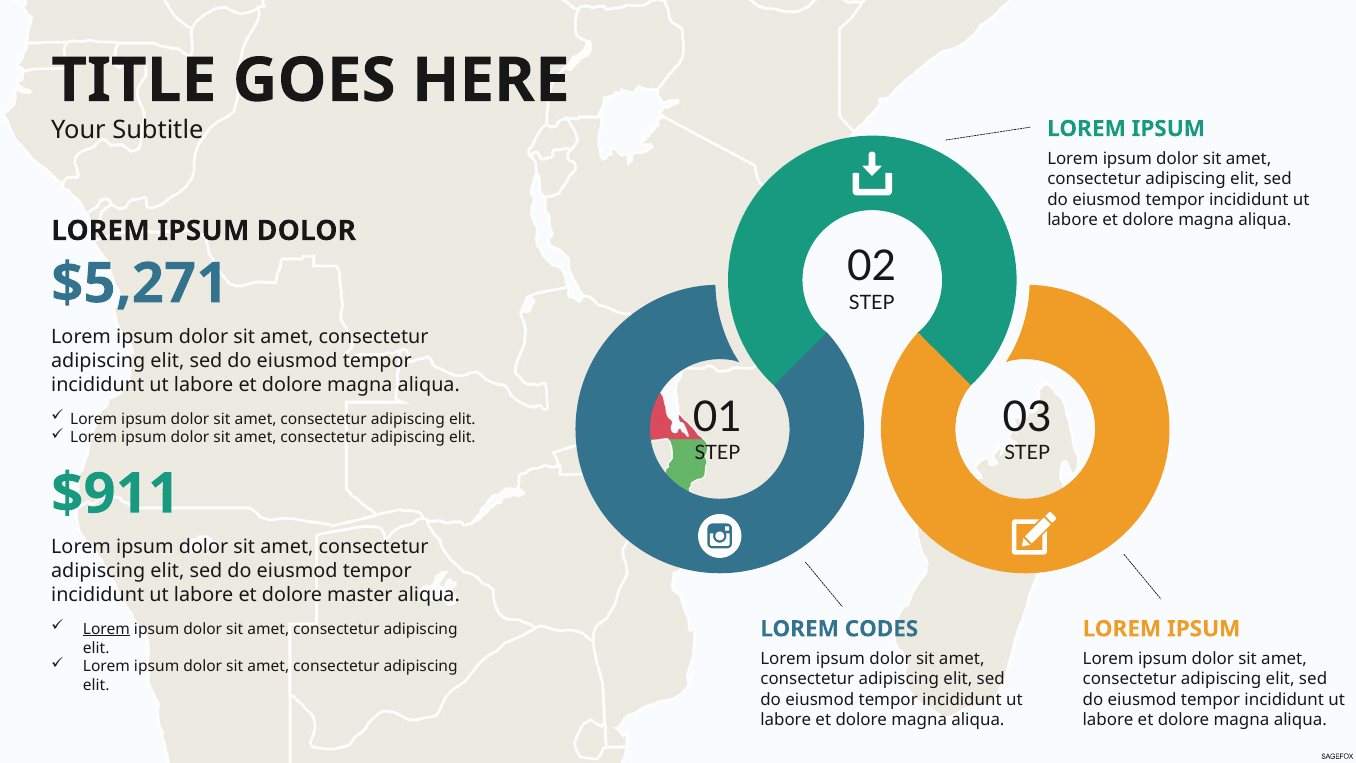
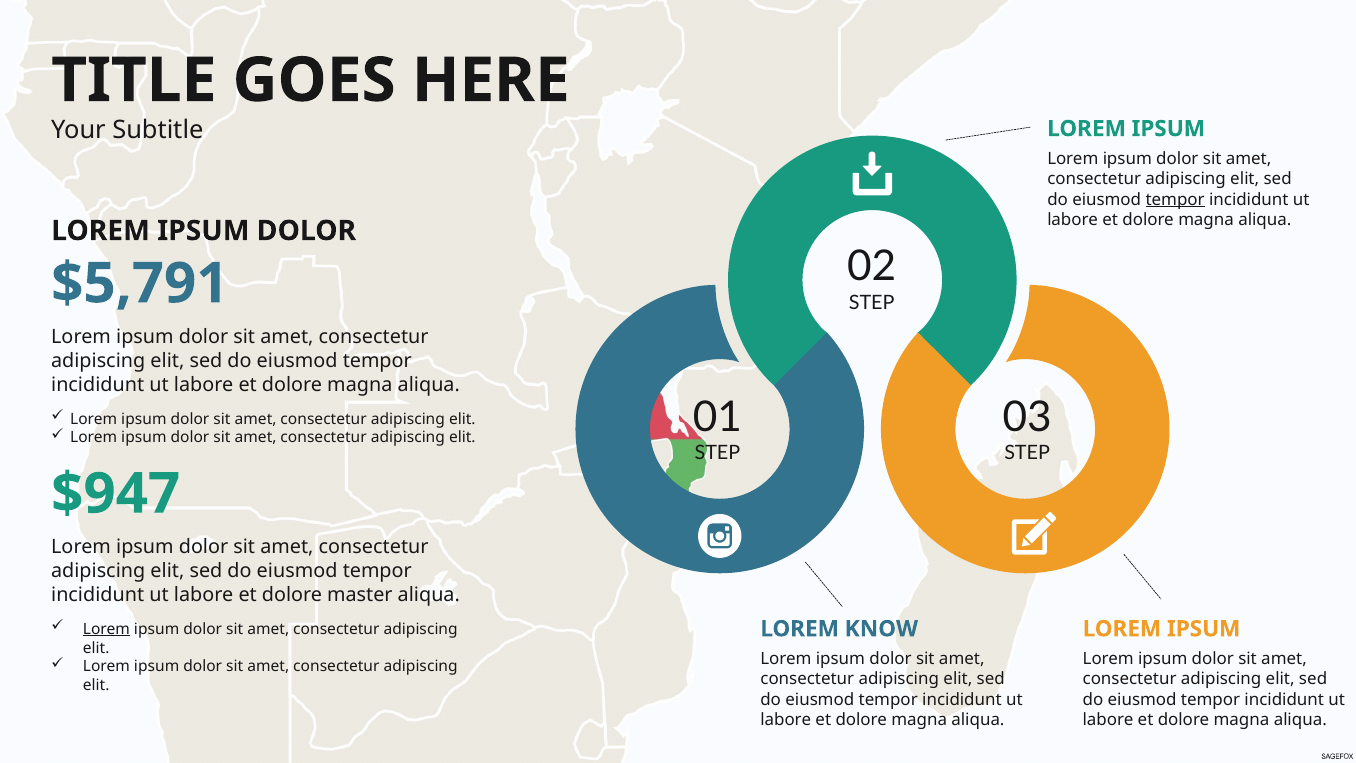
tempor underline: none -> present (1175, 199)
$5,271: $5,271 -> $5,791 (140, 284)
$911: $911 -> $947 (116, 494)
CODES: CODES -> KNOW (881, 629)
